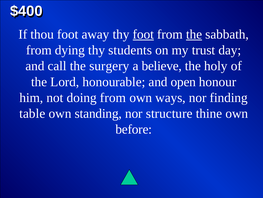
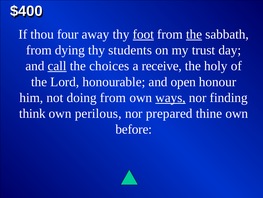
thou foot: foot -> four (68, 34)
call underline: none -> present (57, 66)
surgery: surgery -> choices (109, 66)
believe: believe -> receive (162, 66)
ways underline: none -> present (171, 97)
table: table -> think (32, 113)
standing: standing -> perilous (98, 113)
structure: structure -> prepared (169, 113)
